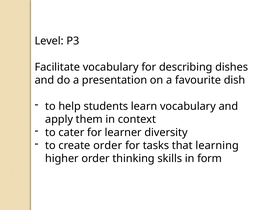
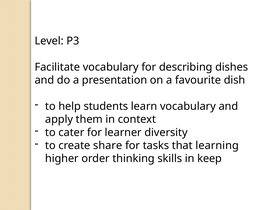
create order: order -> share (108, 145)
form: form -> keep (210, 159)
